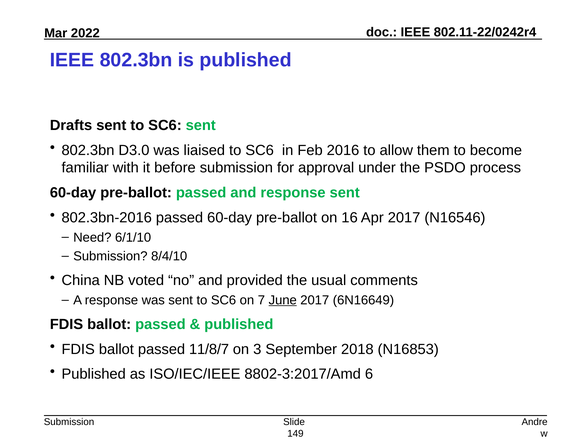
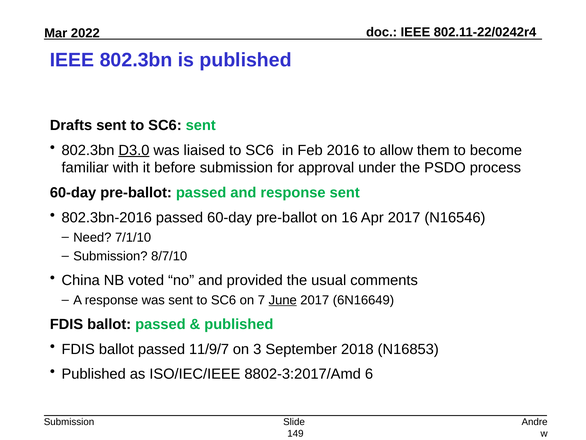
D3.0 underline: none -> present (134, 150)
6/1/10: 6/1/10 -> 7/1/10 (133, 237)
8/4/10: 8/4/10 -> 8/7/10 (169, 256)
11/8/7: 11/8/7 -> 11/9/7 (209, 349)
